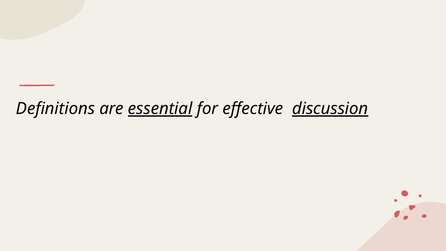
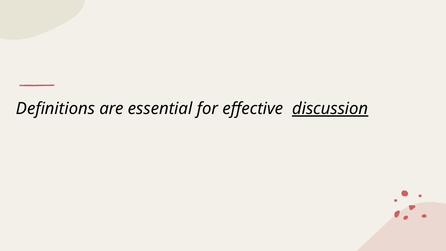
essential underline: present -> none (160, 109)
